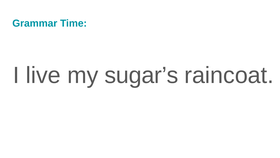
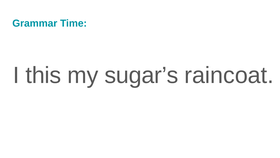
live: live -> this (43, 75)
